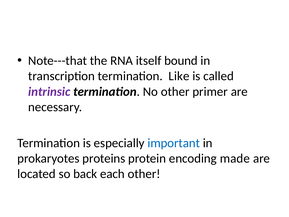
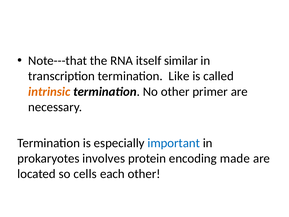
bound: bound -> similar (181, 61)
intrinsic colour: purple -> orange (49, 91)
proteins: proteins -> involves (104, 158)
back: back -> cells (85, 174)
